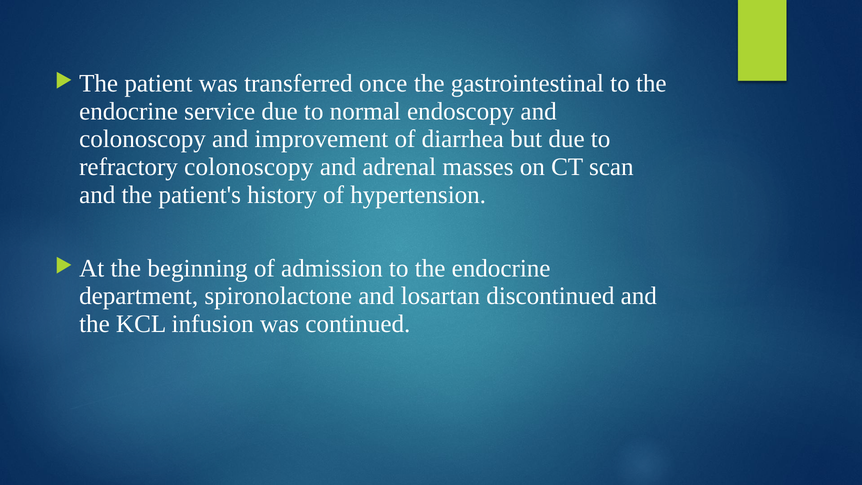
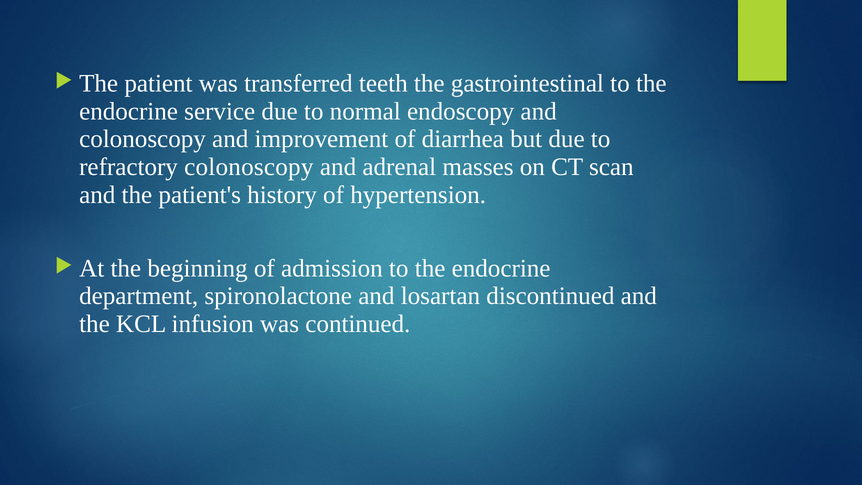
once: once -> teeth (383, 83)
